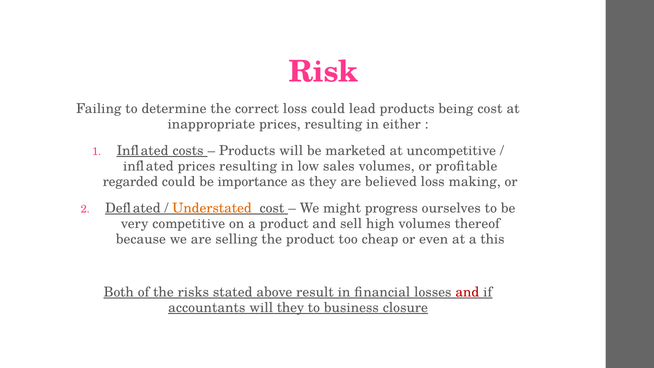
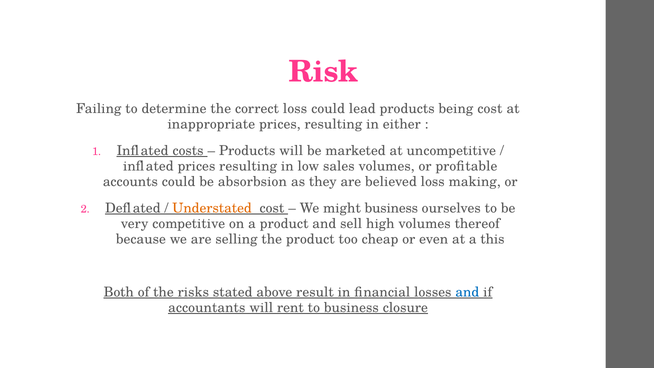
regarded: regarded -> accounts (130, 182)
importance: importance -> absorbsion (252, 182)
might progress: progress -> business (391, 208)
and colour: red -> blue (467, 292)
will they: they -> rent (290, 308)
